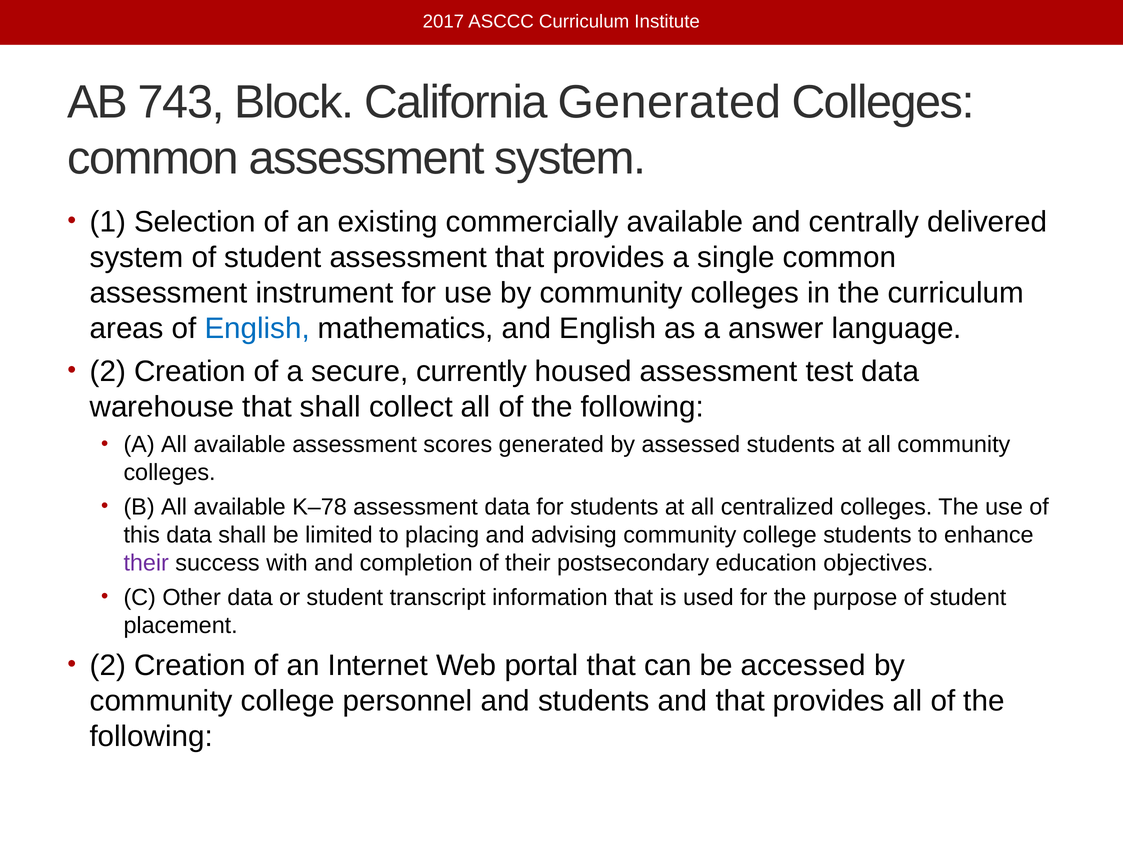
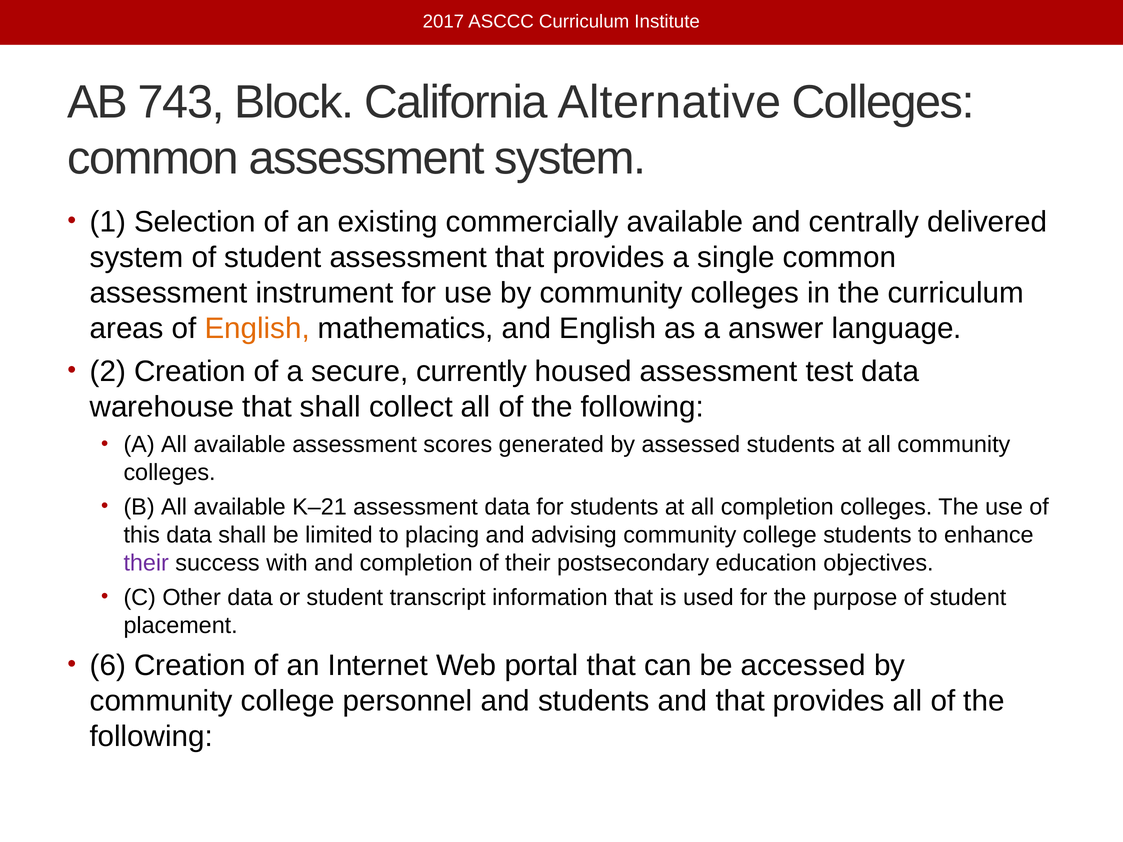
California Generated: Generated -> Alternative (670, 102)
English colour: blue -> orange (257, 329)
K–78: K–78 -> K–21 (320, 507)
all centralized: centralized -> completion (777, 507)
2: 2 -> 6 (108, 665)
